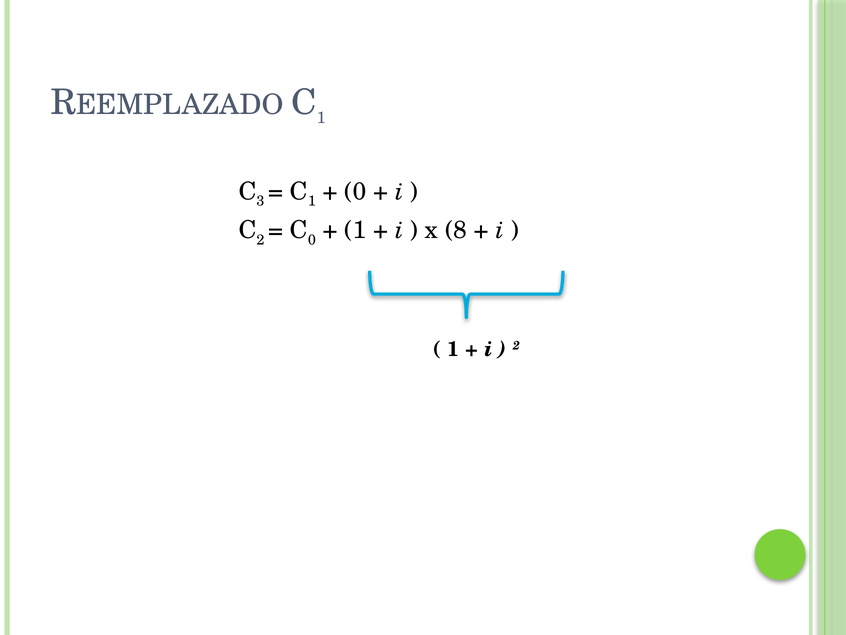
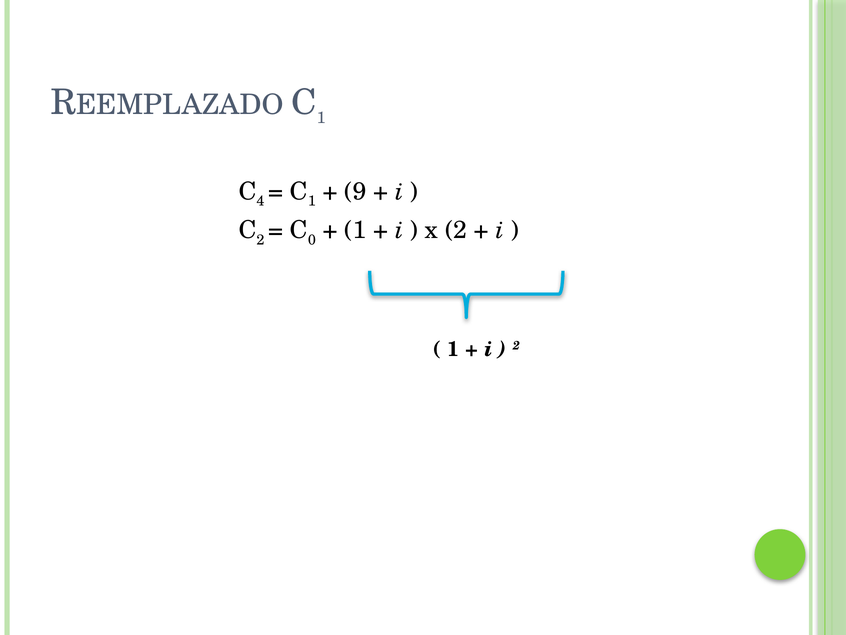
3: 3 -> 4 (260, 201)
0: 0 -> 9 (355, 191)
x 8: 8 -> 2 (456, 230)
